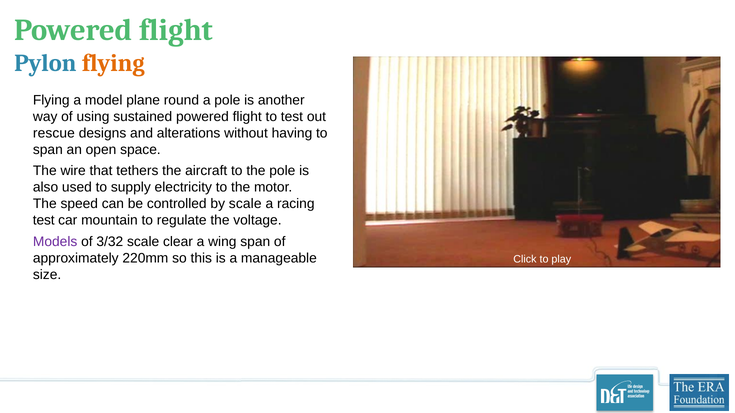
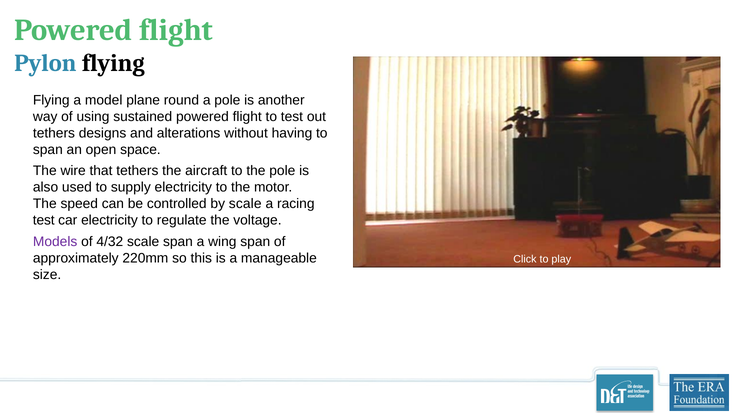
flying colour: orange -> black (113, 63)
rescue: rescue -> tethers (54, 133)
car mountain: mountain -> electricity (109, 221)
3/32: 3/32 -> 4/32 (110, 242)
scale clear: clear -> span (178, 242)
